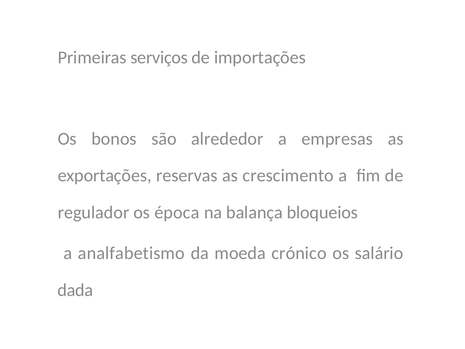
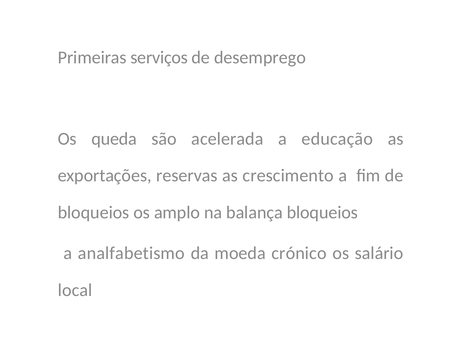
importações: importações -> desemprego (260, 58)
bonos: bonos -> queda (114, 139)
alrededor: alrededor -> acelerada (227, 139)
empresas: empresas -> educação (337, 139)
regulador: regulador -> bloqueios (94, 212)
época: época -> amplo (177, 212)
dada: dada -> local (75, 290)
